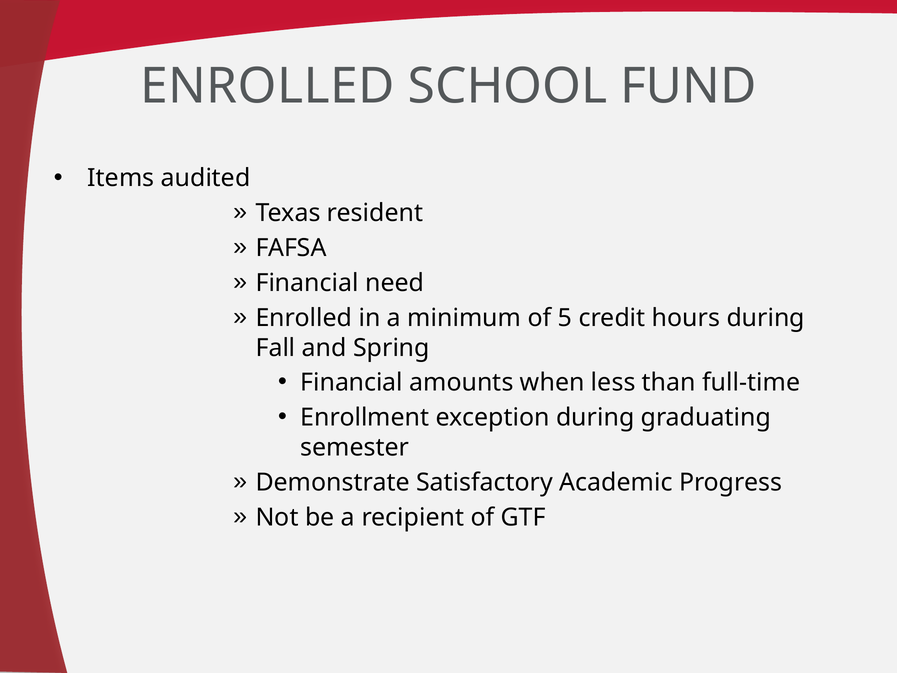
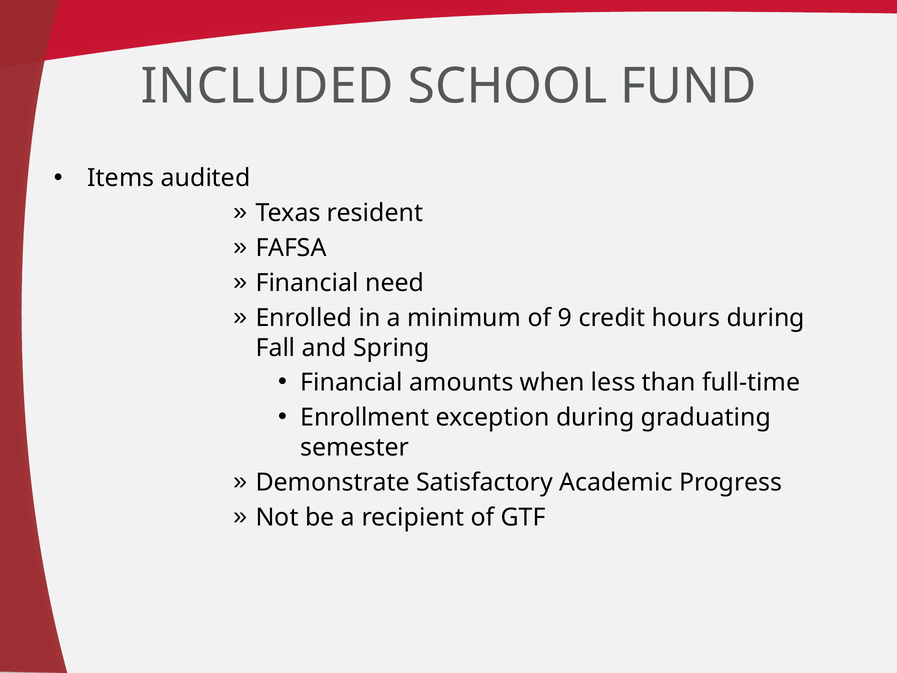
ENROLLED: ENROLLED -> INCLUDED (267, 86)
5: 5 -> 9 (565, 318)
